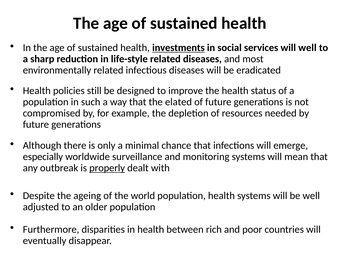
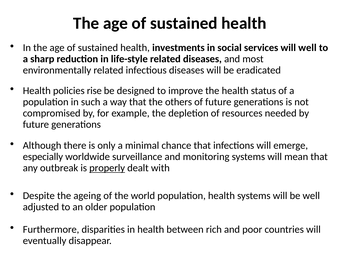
investments underline: present -> none (178, 48)
still: still -> rise (94, 91)
elated: elated -> others (179, 102)
